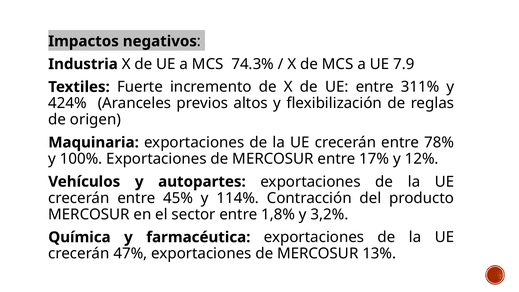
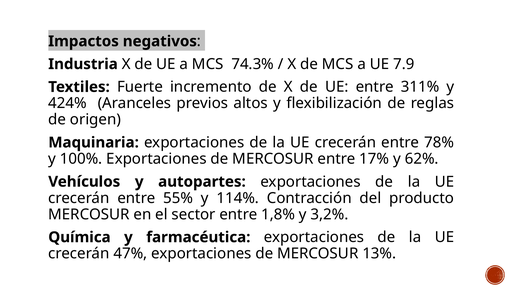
12%: 12% -> 62% (422, 159)
45%: 45% -> 55% (178, 198)
